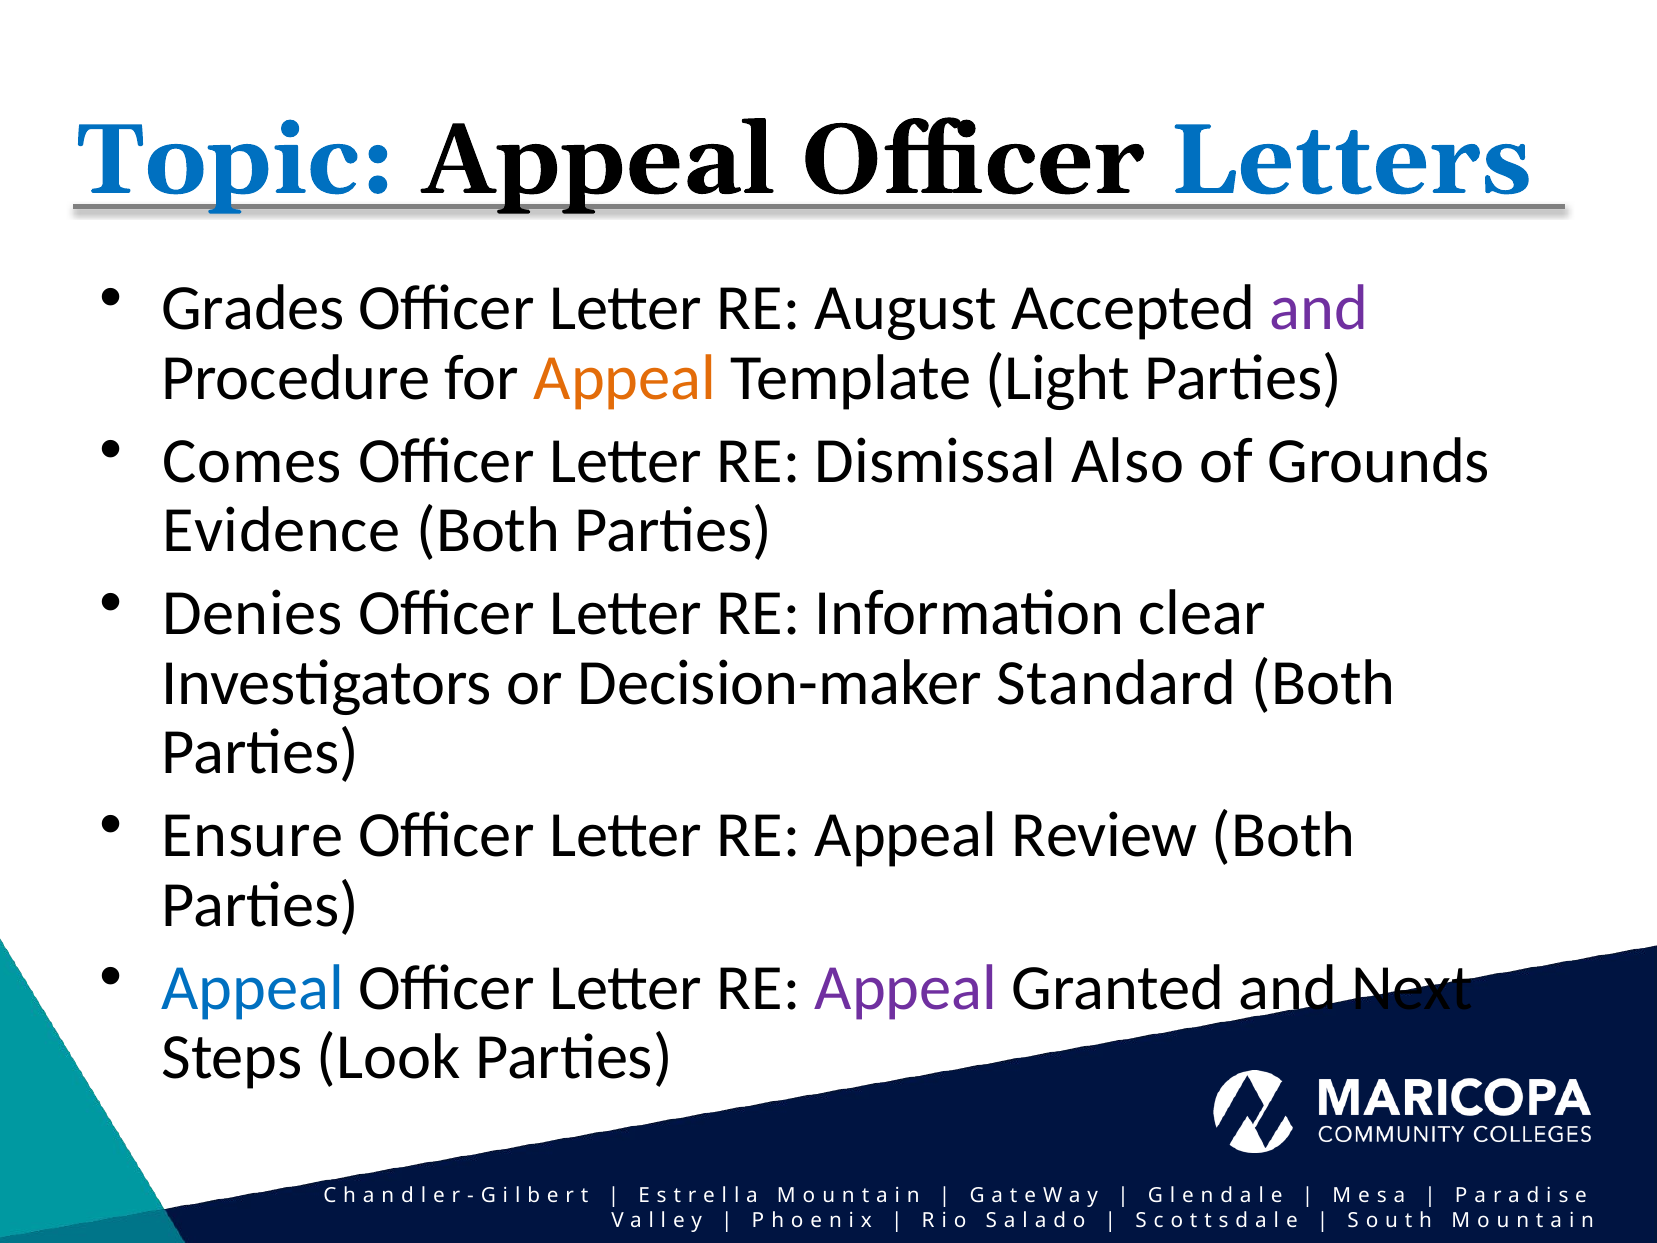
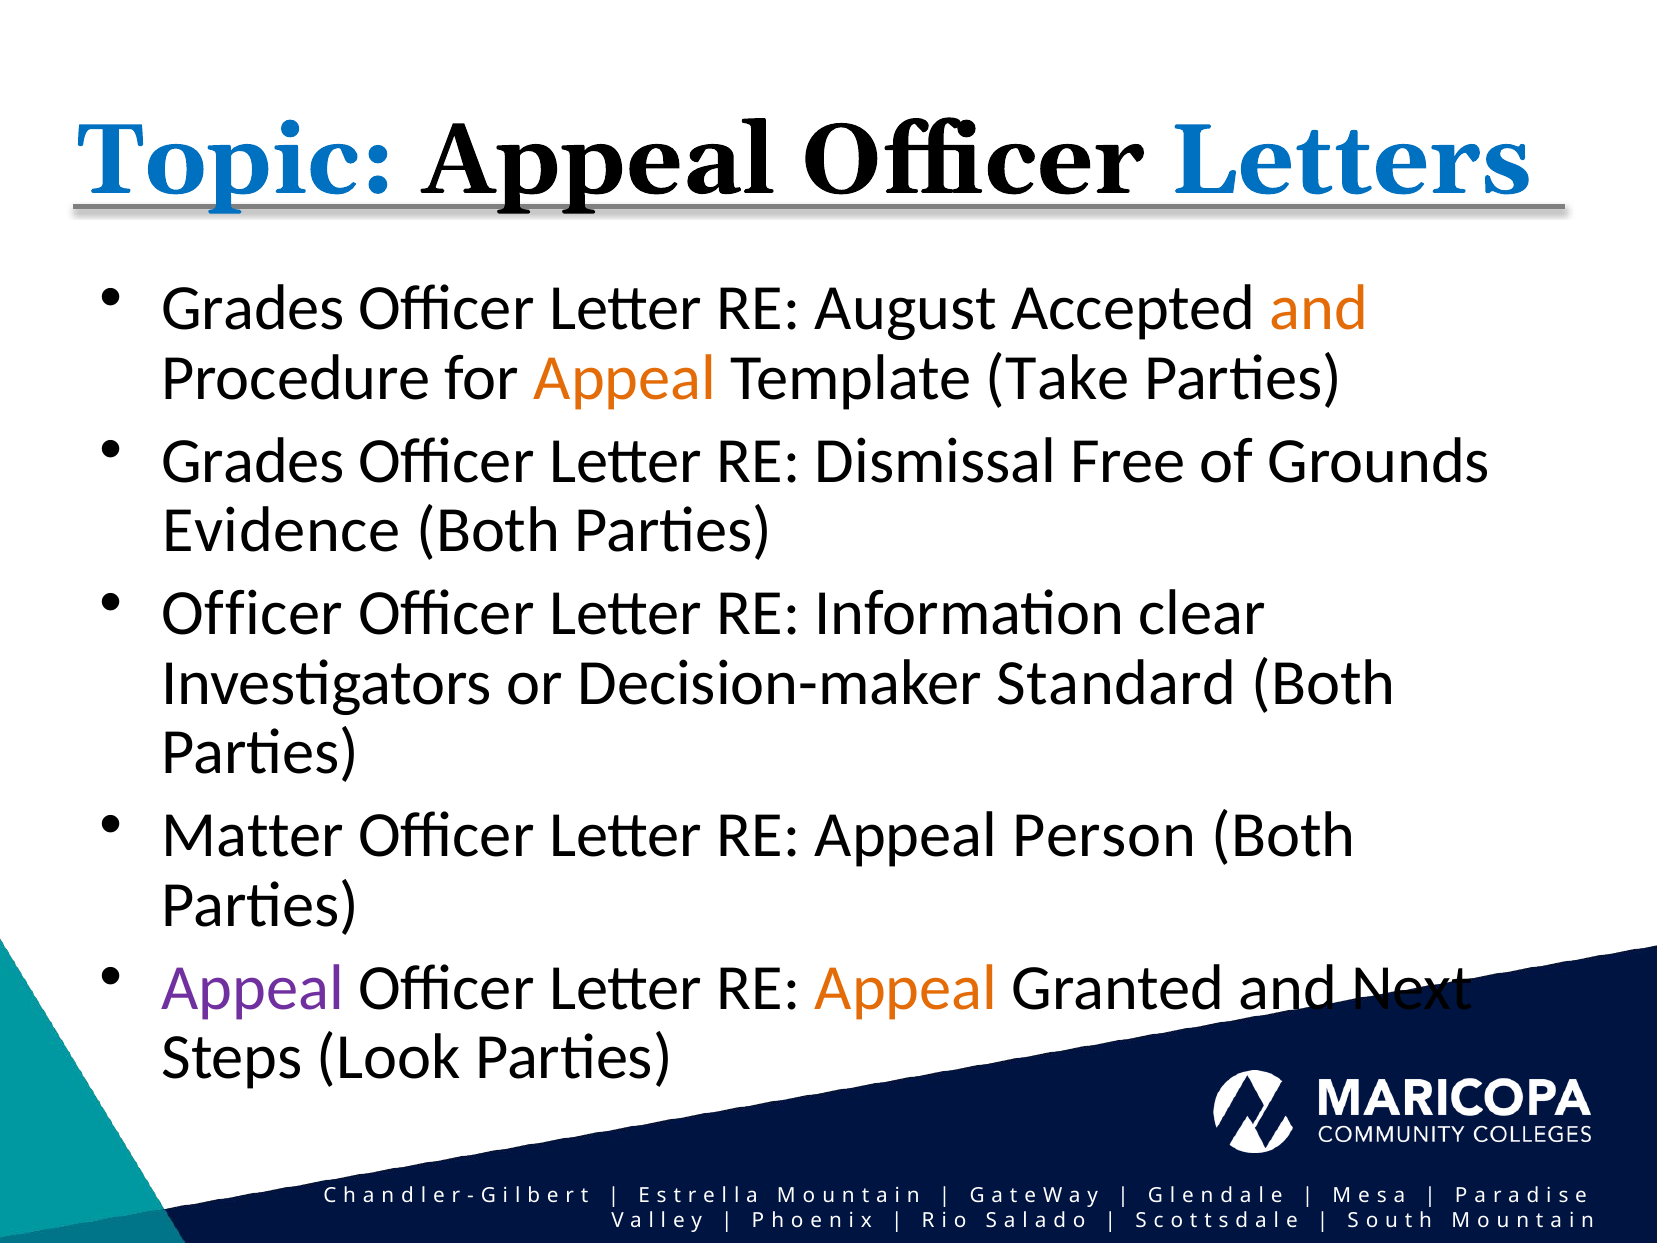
and colour: purple -> orange (1319, 308)
Light: Light -> Take (1058, 378)
Comes: Comes -> Grades (253, 461)
Also: Also -> Free (1128, 461)
Denies: Denies -> Officer (252, 613)
Ensure: Ensure -> Matter (253, 835)
Review: Review -> Person (1104, 835)
Appeal colour: blue -> purple (253, 988)
Appeal colour: purple -> orange (906, 988)
